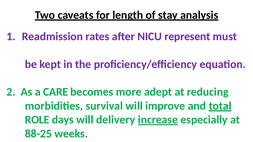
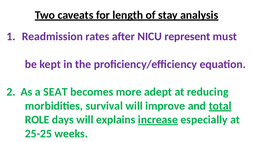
CARE: CARE -> SEAT (55, 92)
delivery: delivery -> explains (116, 120)
88-25: 88-25 -> 25-25 (38, 134)
